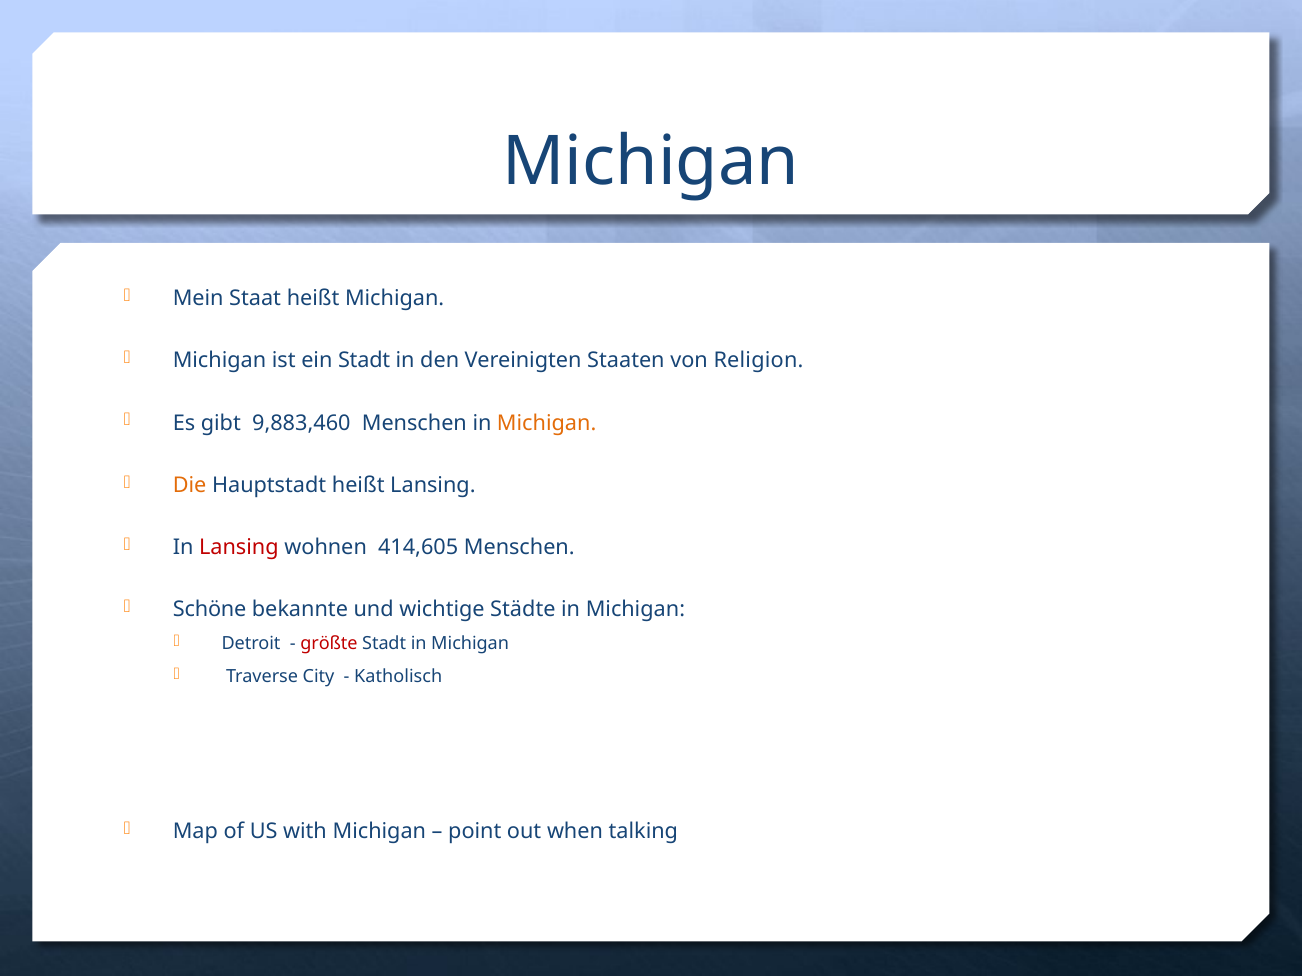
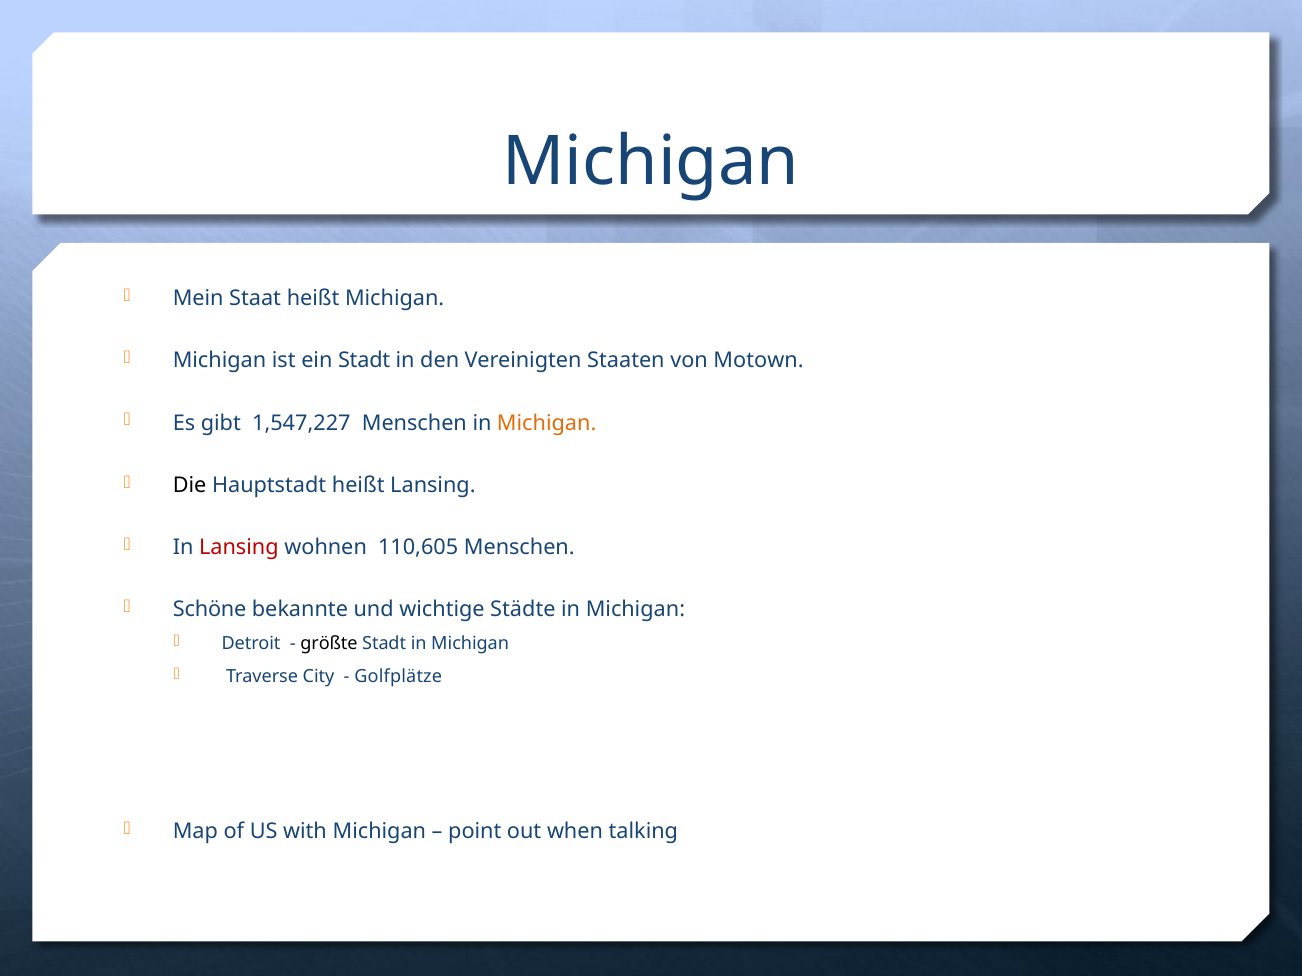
Religion: Religion -> Motown (759, 361)
9,883,460: 9,883,460 -> 1,547,227 (301, 423)
Die colour: orange -> black (190, 485)
414,605: 414,605 -> 110,605 (418, 548)
größte colour: red -> black (329, 644)
Katholisch: Katholisch -> Golfplätze (398, 677)
